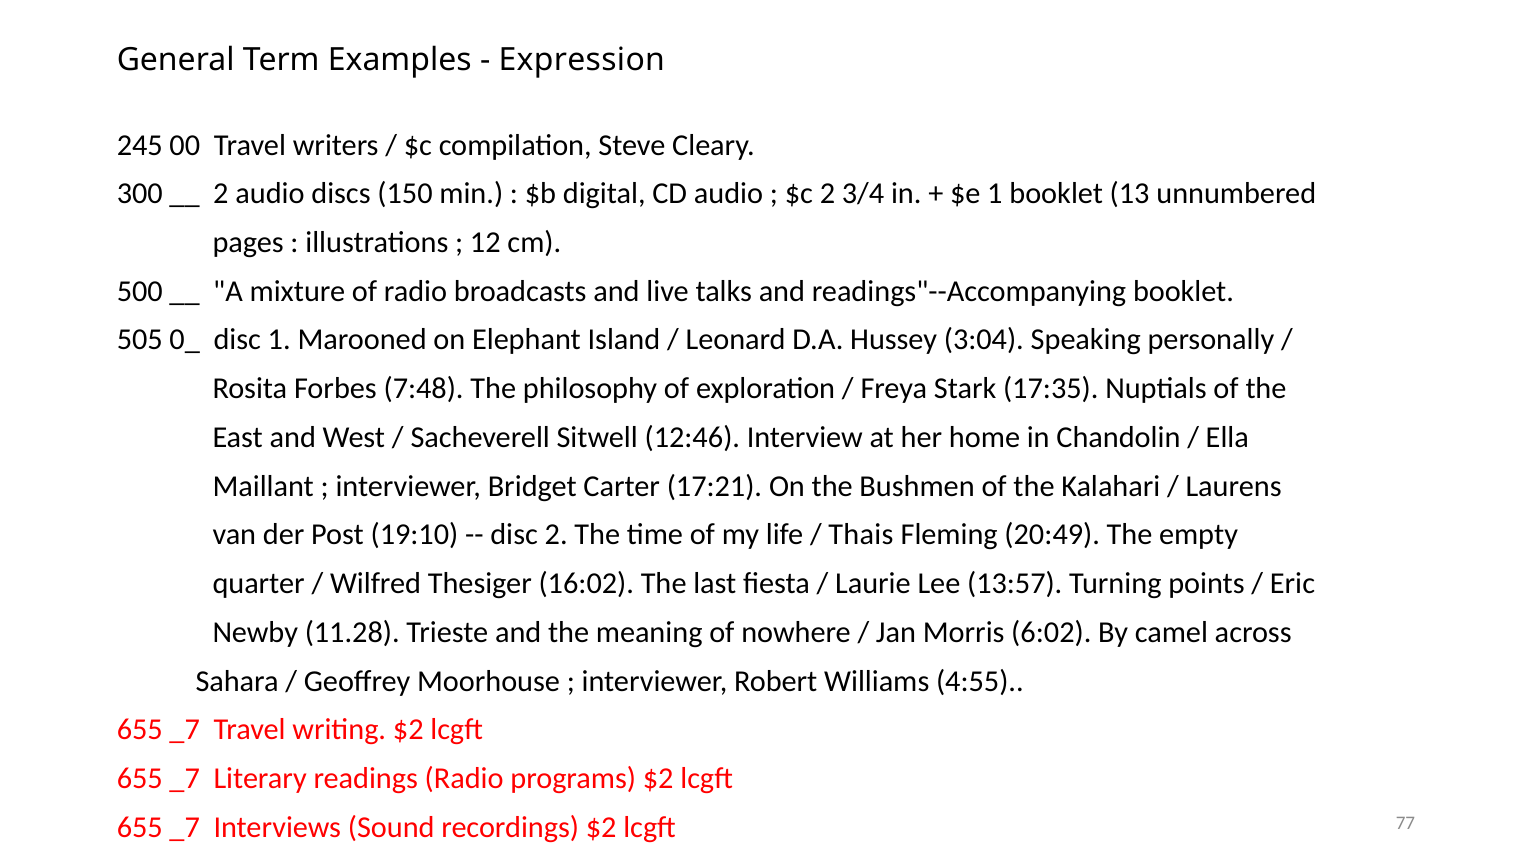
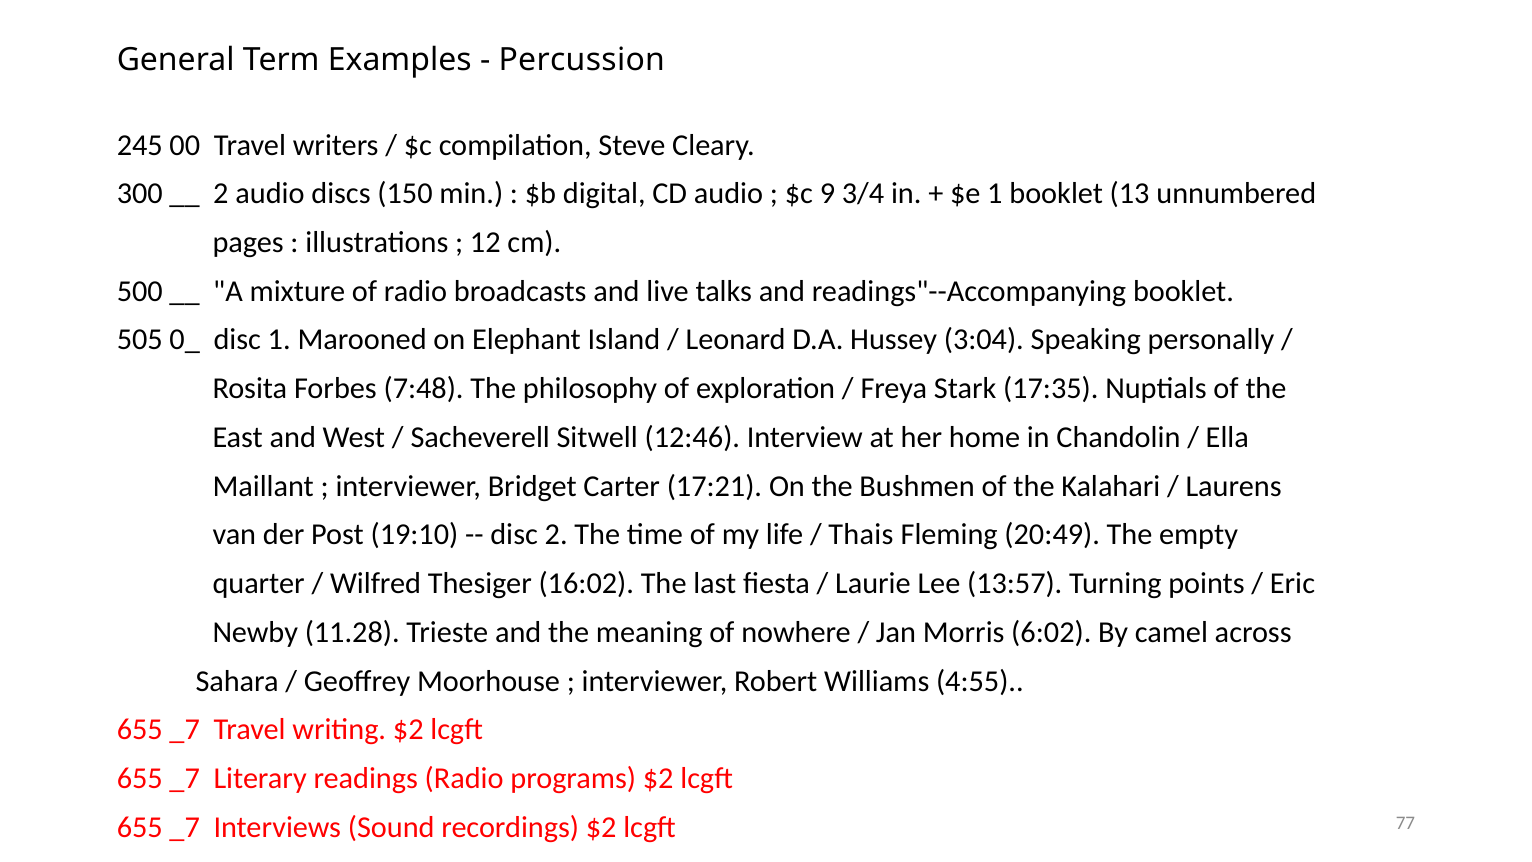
Expression: Expression -> Percussion (582, 60)
$c 2: 2 -> 9 (827, 194)
